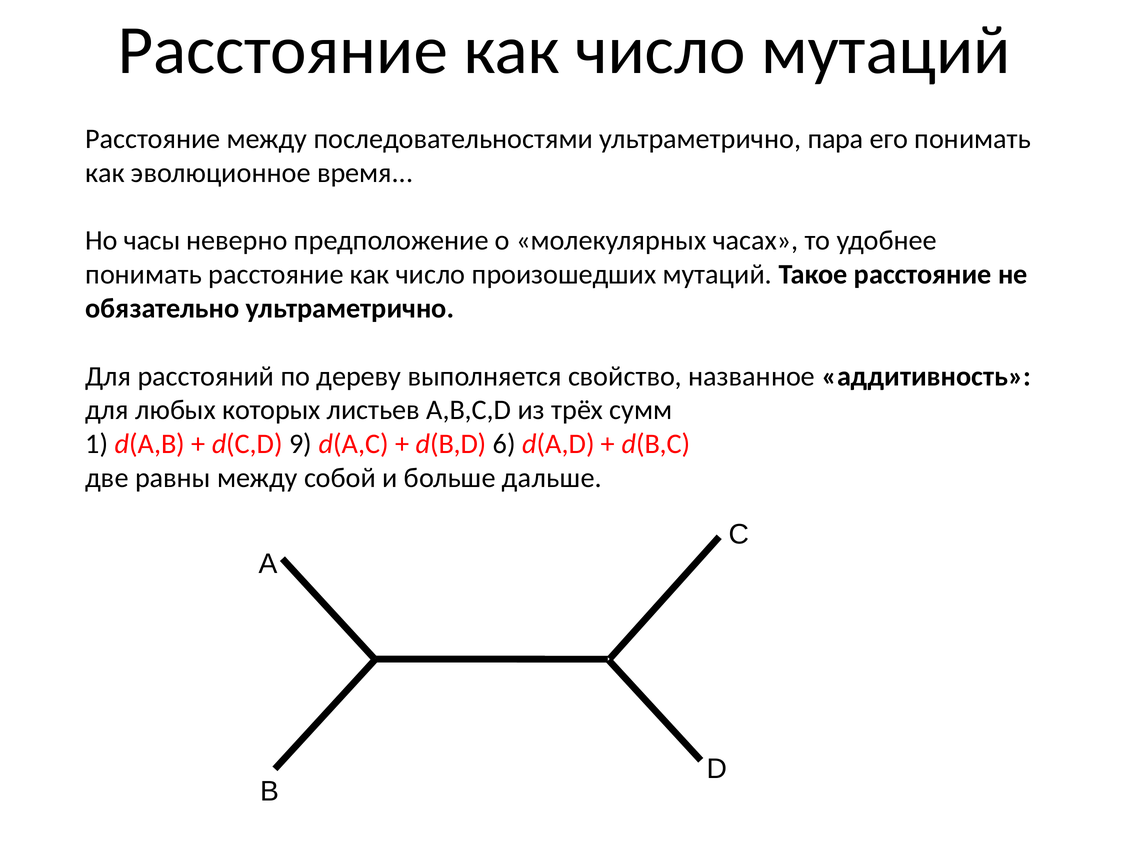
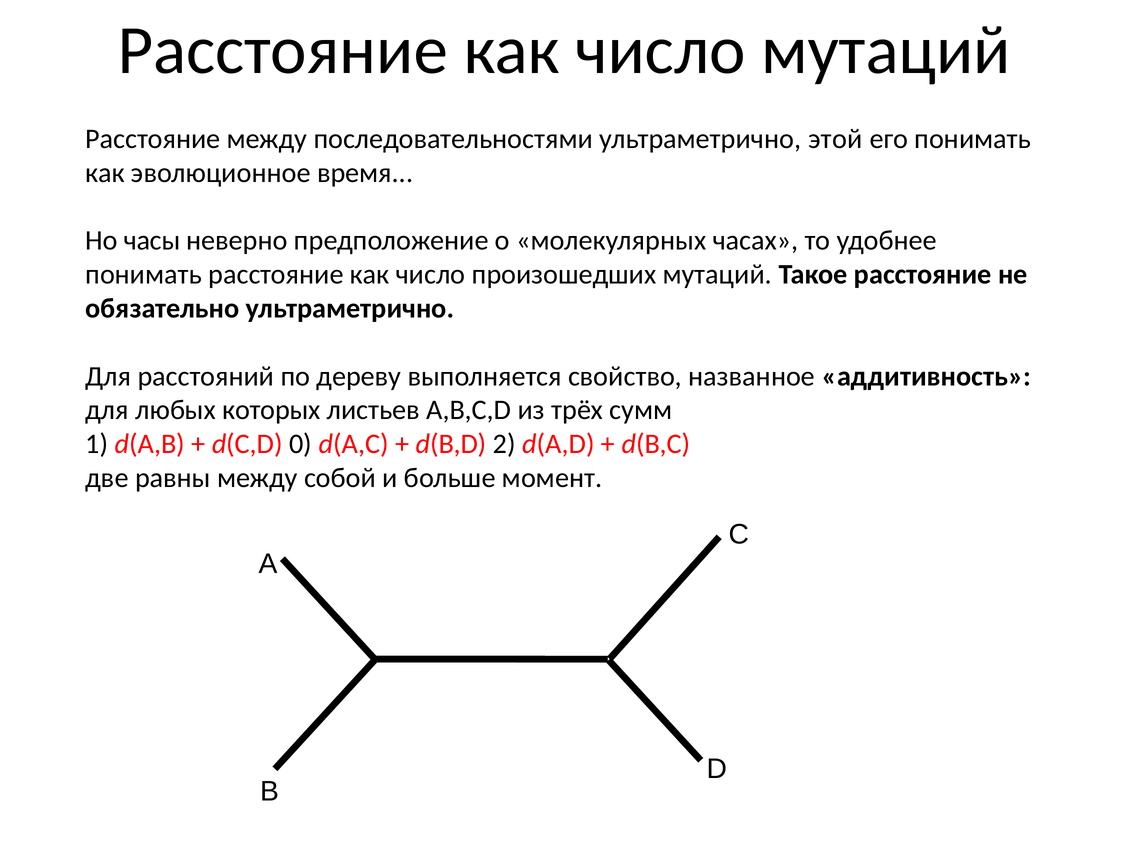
пара: пара -> этой (835, 139)
9: 9 -> 0 (301, 444)
6: 6 -> 2 (504, 444)
дальше: дальше -> момент (552, 478)
